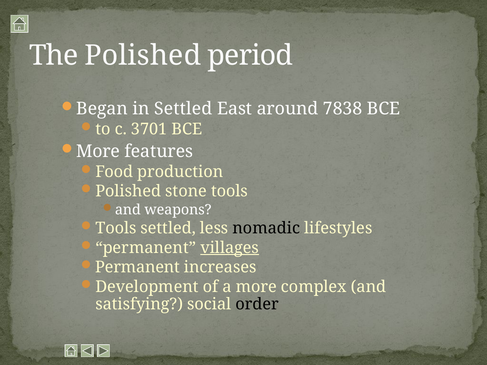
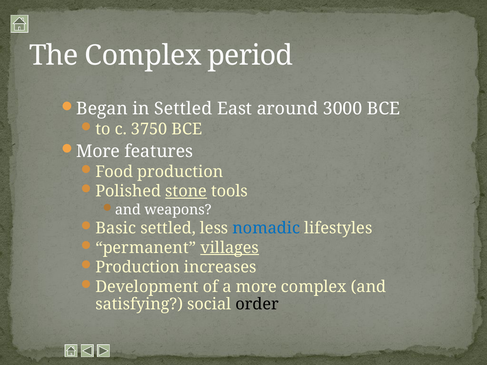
The Polished: Polished -> Complex (143, 56)
7838: 7838 -> 3000 (343, 109)
3701: 3701 -> 3750 (149, 129)
stone underline: none -> present (186, 191)
Tools: Tools -> Basic (116, 228)
nomadic colour: black -> blue (266, 228)
Permanent: Permanent -> Production (138, 267)
